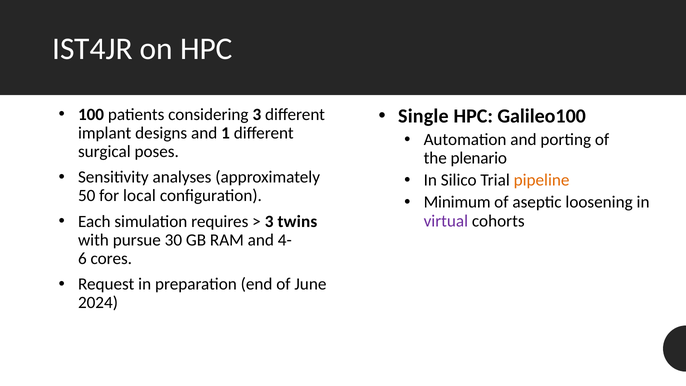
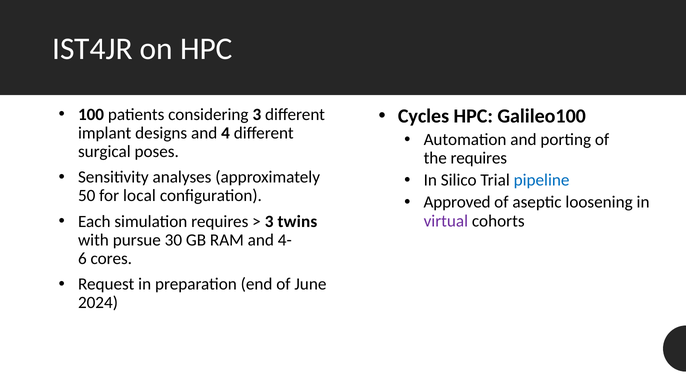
Single: Single -> Cycles (424, 116)
1: 1 -> 4 (226, 133)
the plenario: plenario -> requires (479, 158)
pipeline colour: orange -> blue (542, 180)
Minimum: Minimum -> Approved (457, 202)
